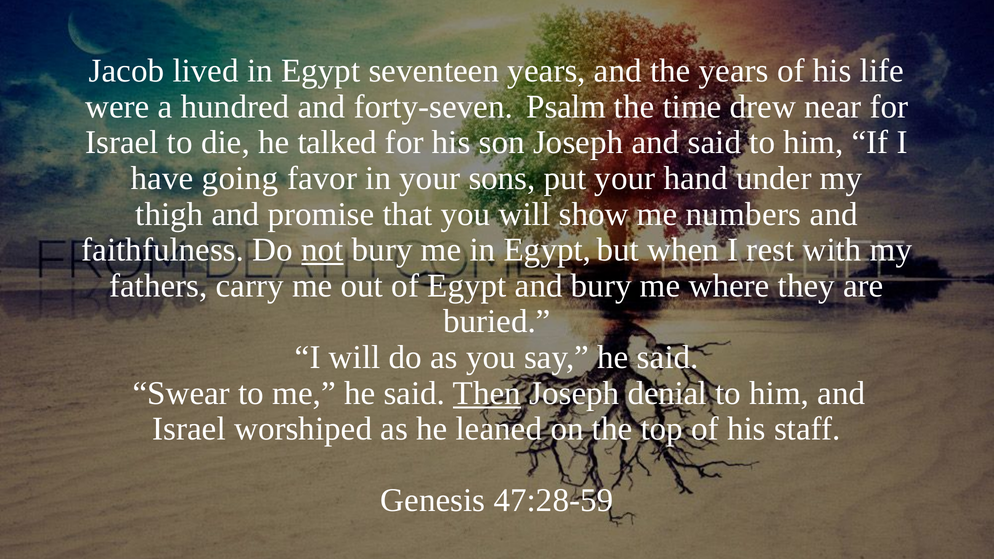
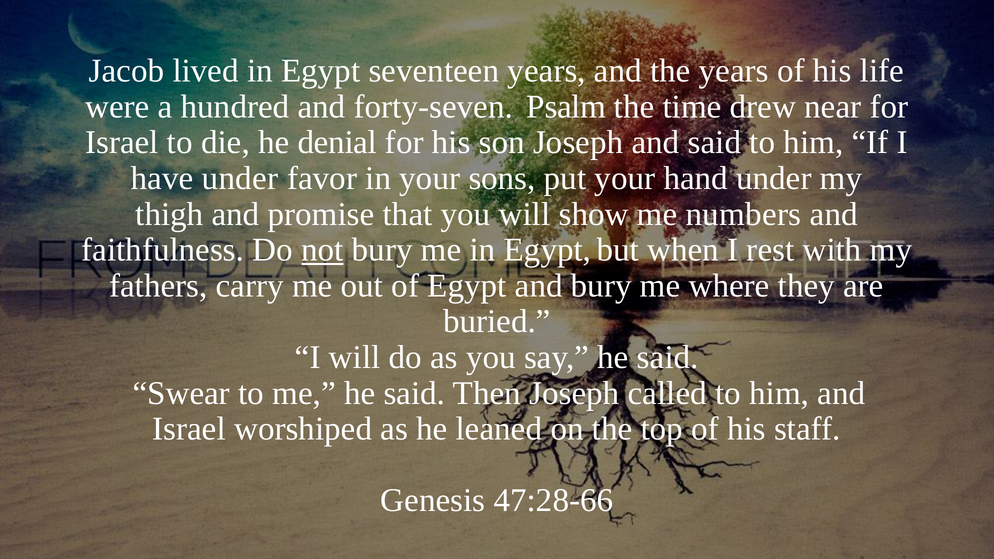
talked: talked -> denial (337, 143)
have going: going -> under (240, 178)
Then underline: present -> none (487, 393)
denial: denial -> called (667, 393)
47:28-59: 47:28-59 -> 47:28-66 (553, 501)
